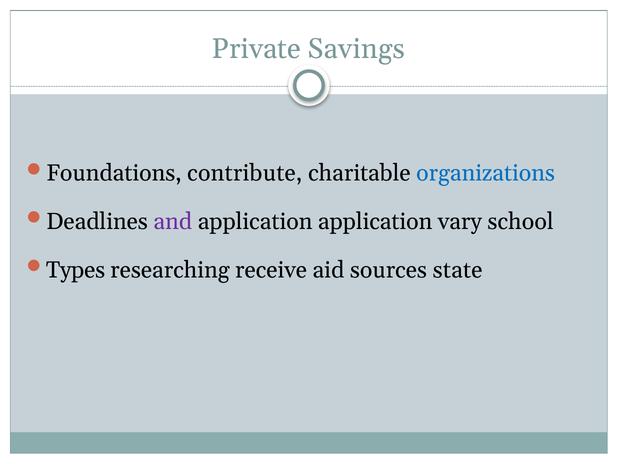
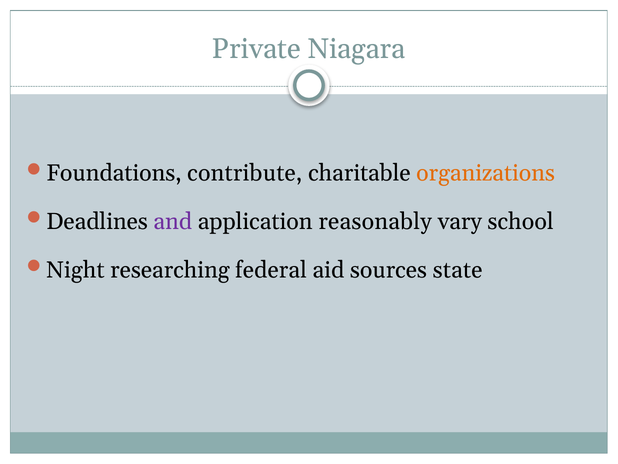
Savings: Savings -> Niagara (357, 49)
organizations colour: blue -> orange (486, 173)
application application: application -> reasonably (375, 221)
Types: Types -> Night (75, 270)
receive: receive -> federal (271, 270)
